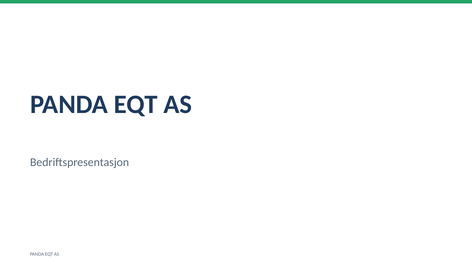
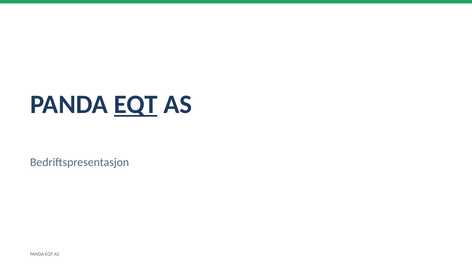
EQT underline: none -> present (136, 105)
